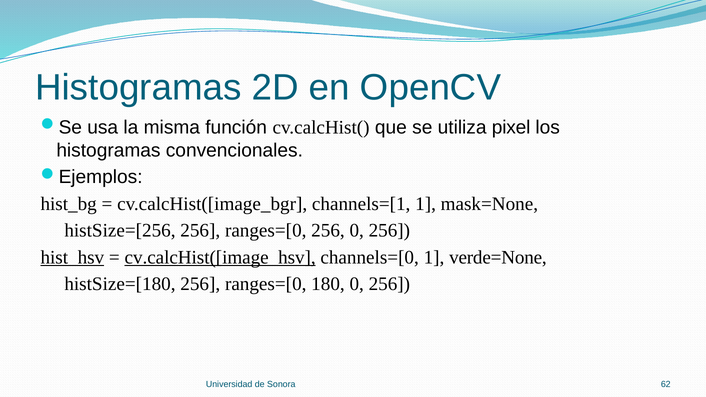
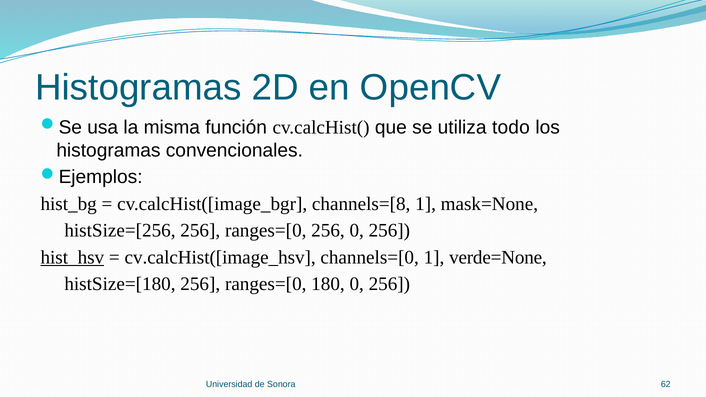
pixel: pixel -> todo (511, 127)
channels=[1: channels=[1 -> channels=[8 (361, 204)
cv.calcHist([image_hsv underline: present -> none (220, 257)
